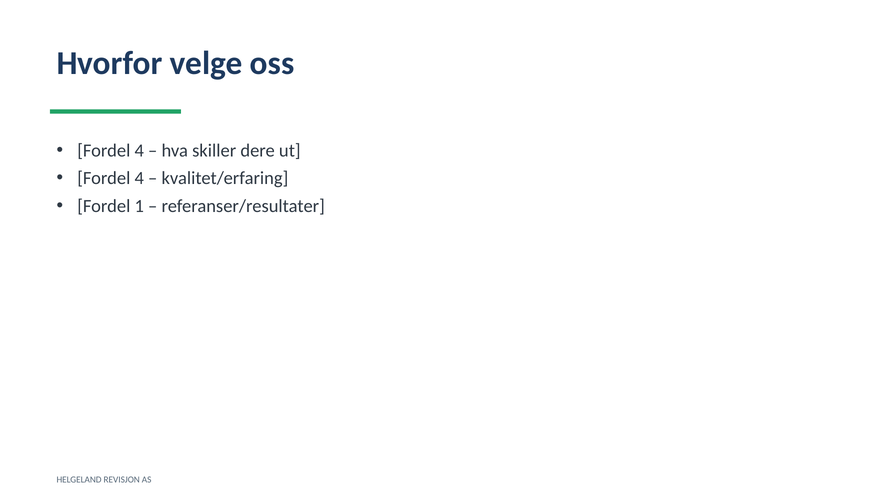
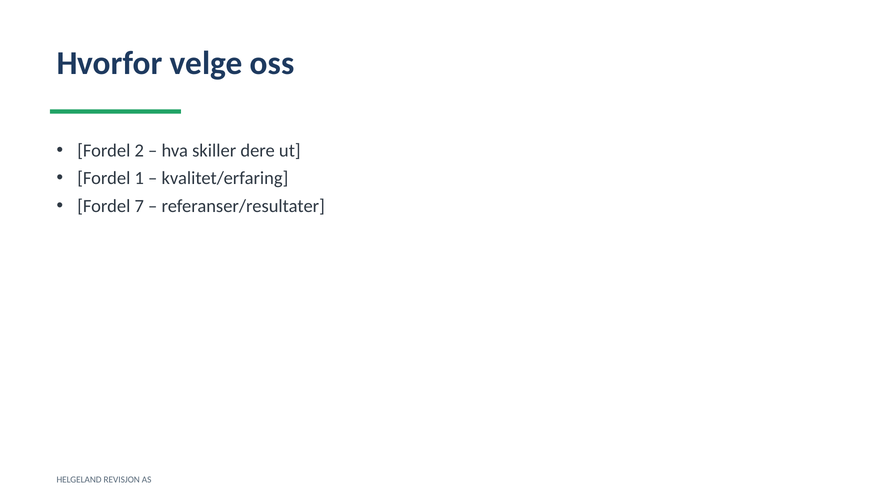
4: 4 -> 2 (139, 150)
4: 4 -> 1 (139, 178)
1: 1 -> 7 (139, 206)
